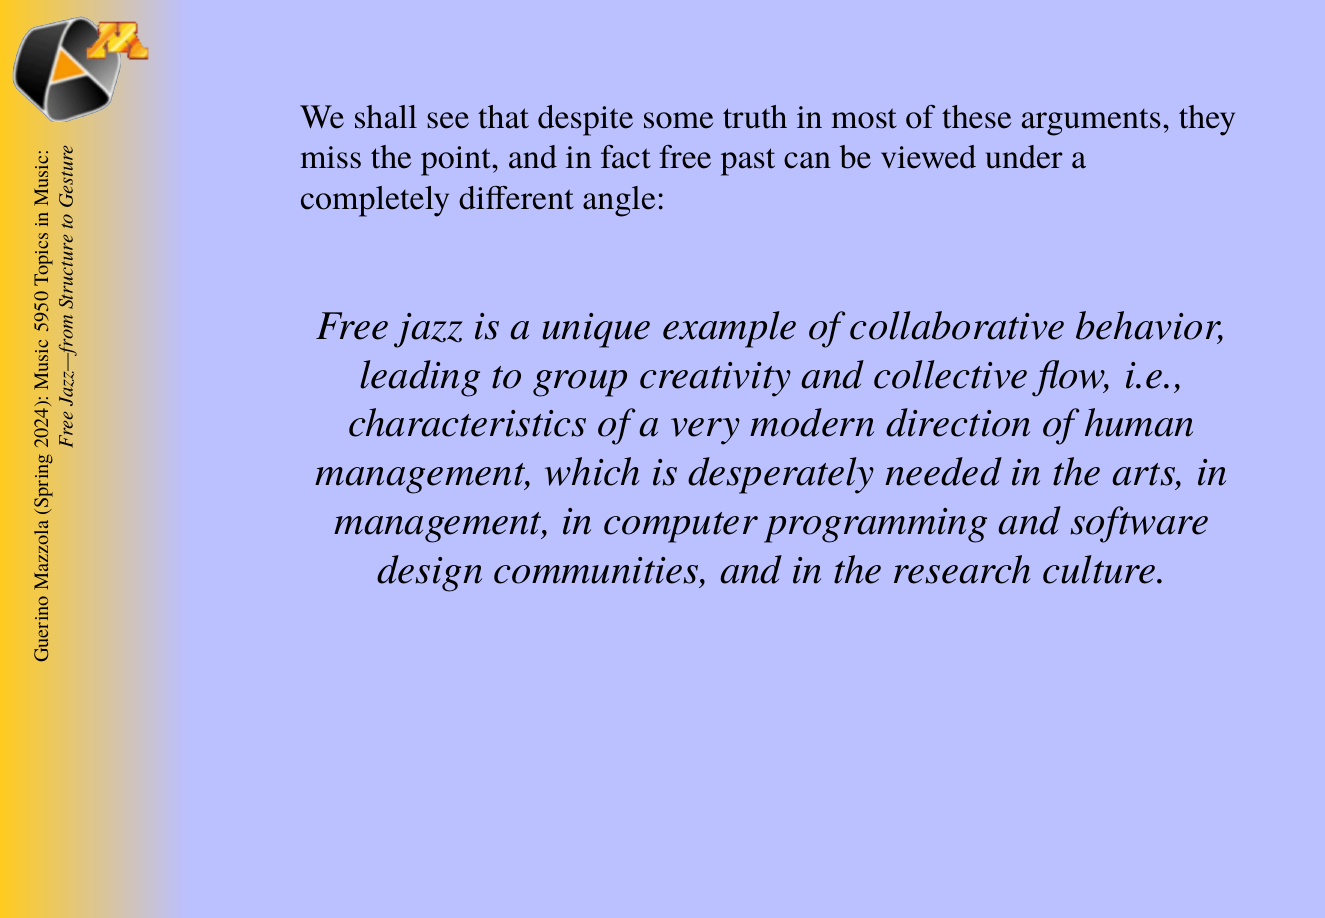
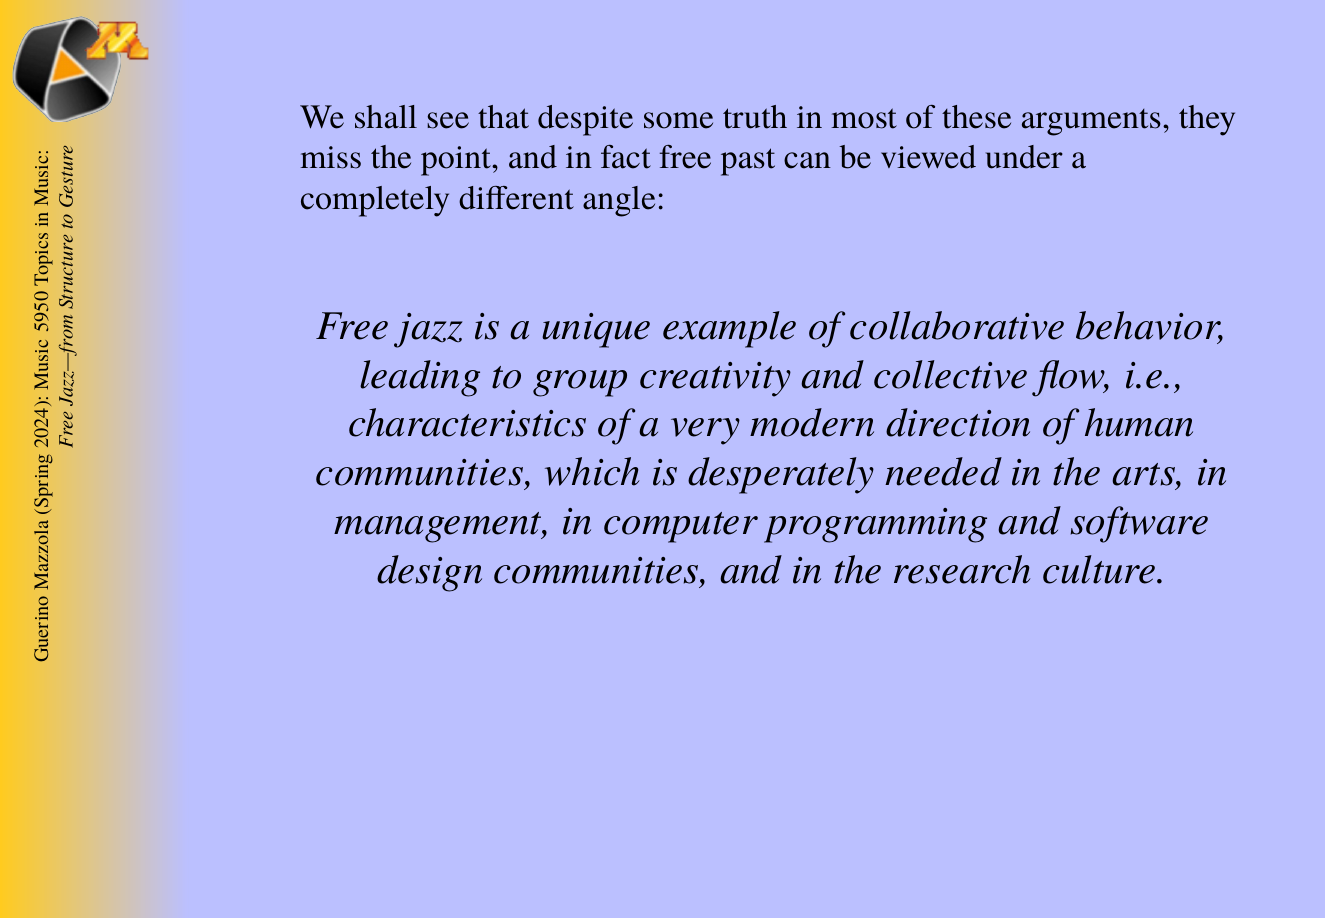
management: management -> communities (425, 472)
